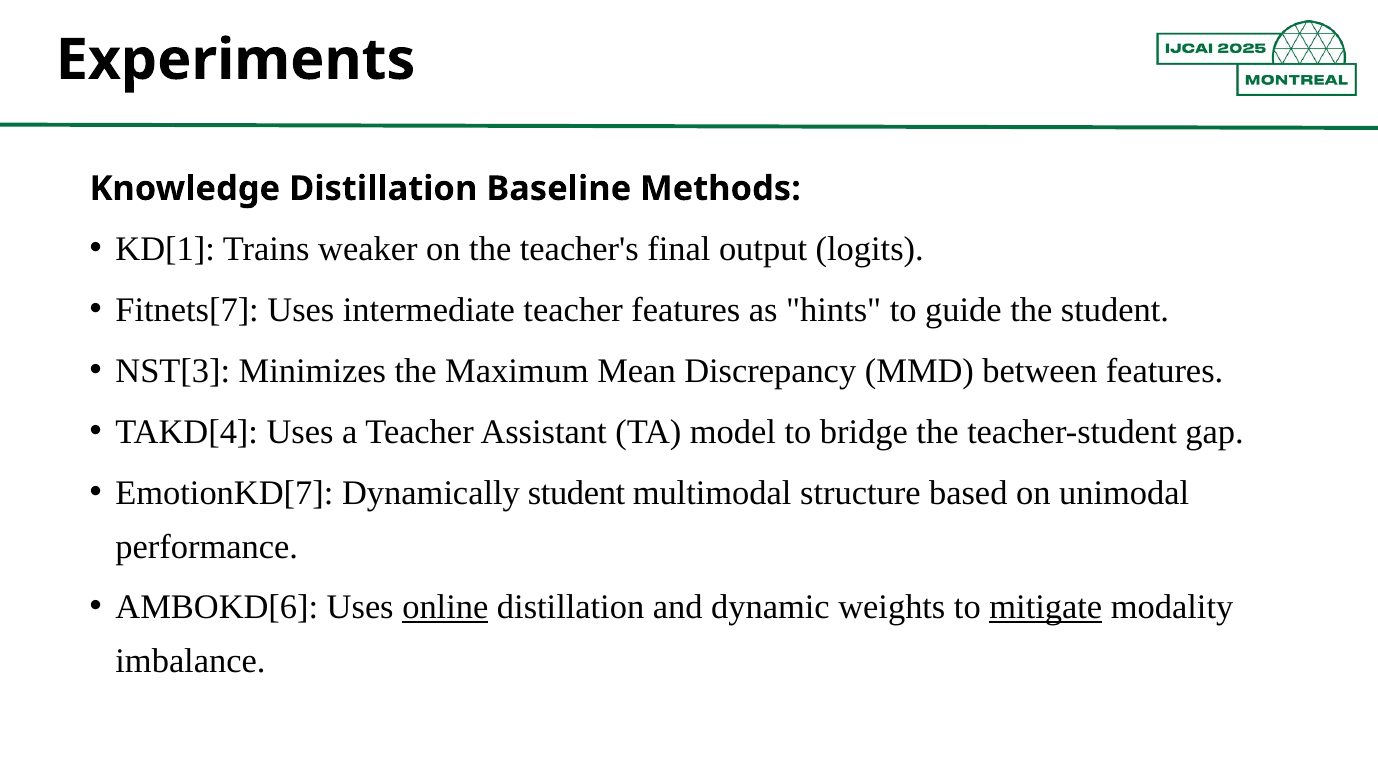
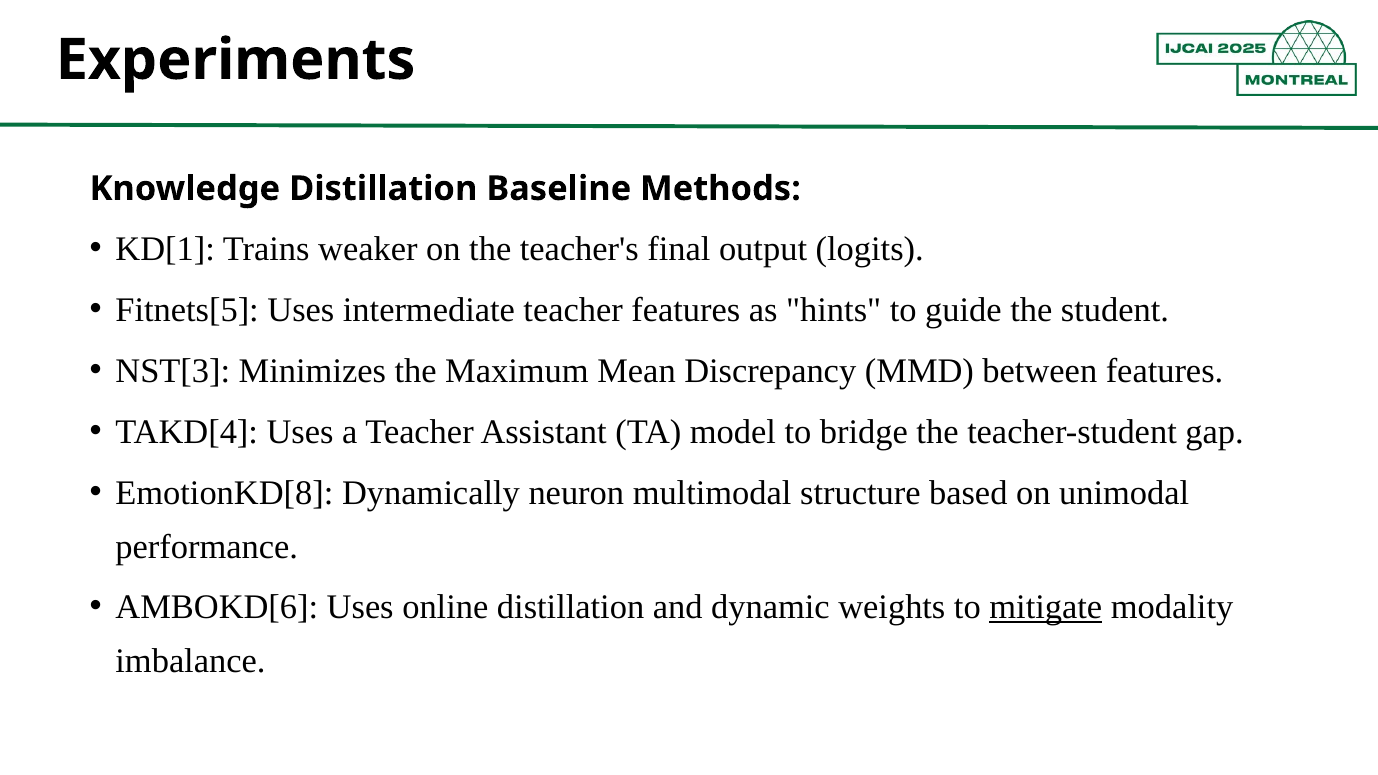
Fitnets[7: Fitnets[7 -> Fitnets[5 (187, 310)
EmotionKD[7: EmotionKD[7 -> EmotionKD[8 (224, 493)
Dynamically student: student -> neuron (576, 493)
online underline: present -> none (445, 608)
